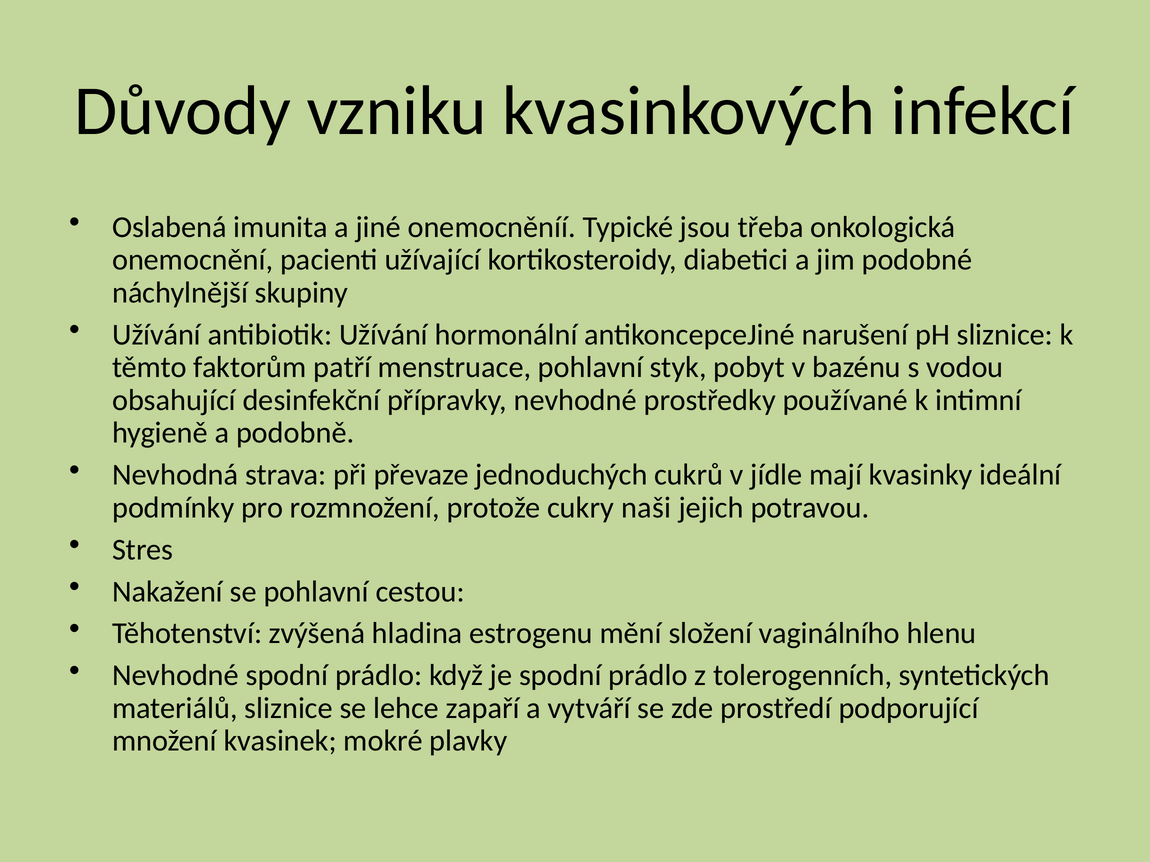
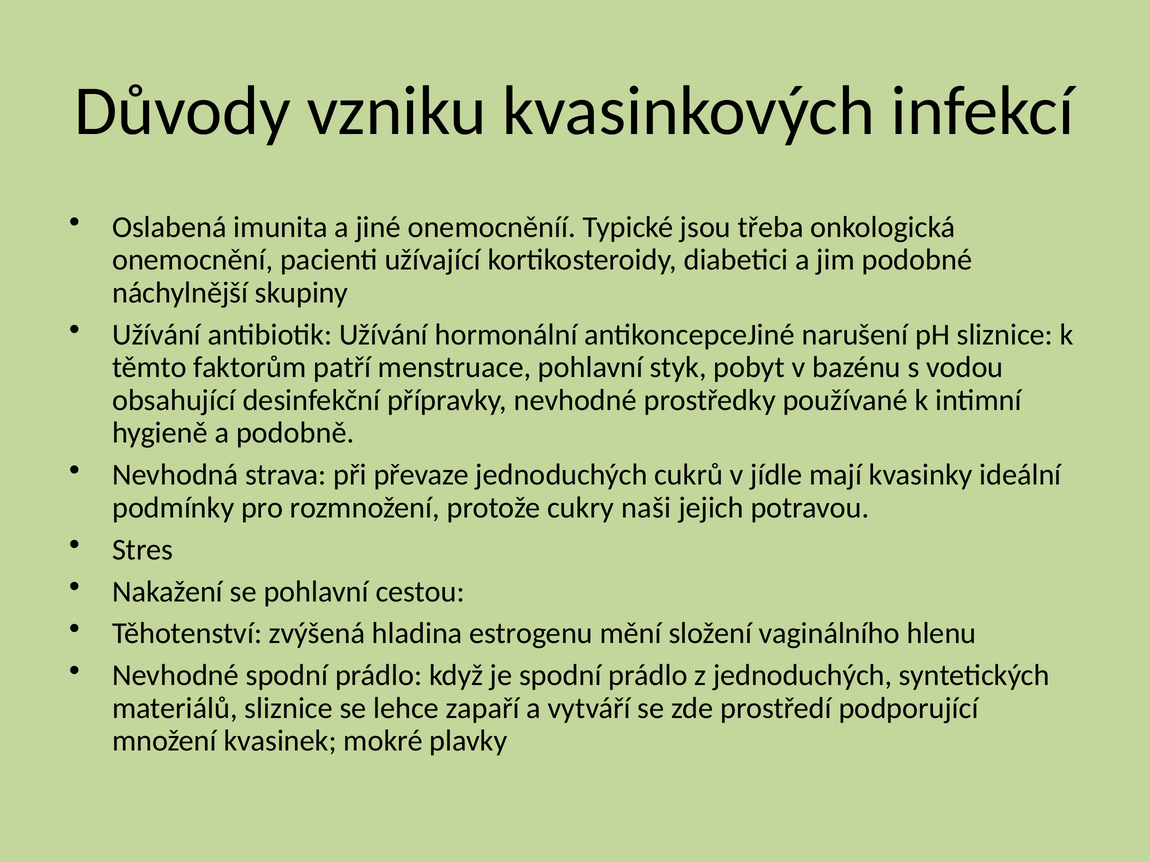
z tolerogenních: tolerogenních -> jednoduchých (803, 676)
